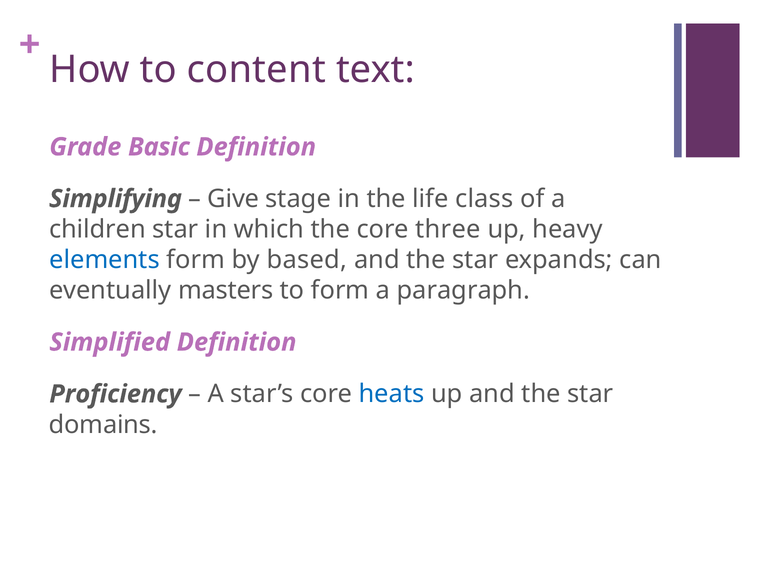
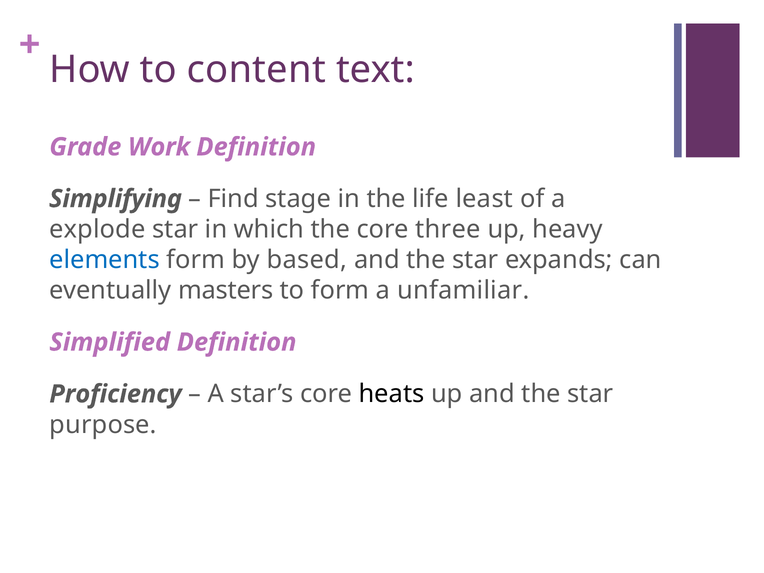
Basic: Basic -> Work (159, 147)
Give: Give -> Find (233, 199)
class: class -> least (484, 199)
children: children -> explode (97, 229)
paragraph: paragraph -> unfamiliar (463, 290)
heats colour: blue -> black (392, 394)
domains: domains -> purpose (103, 425)
